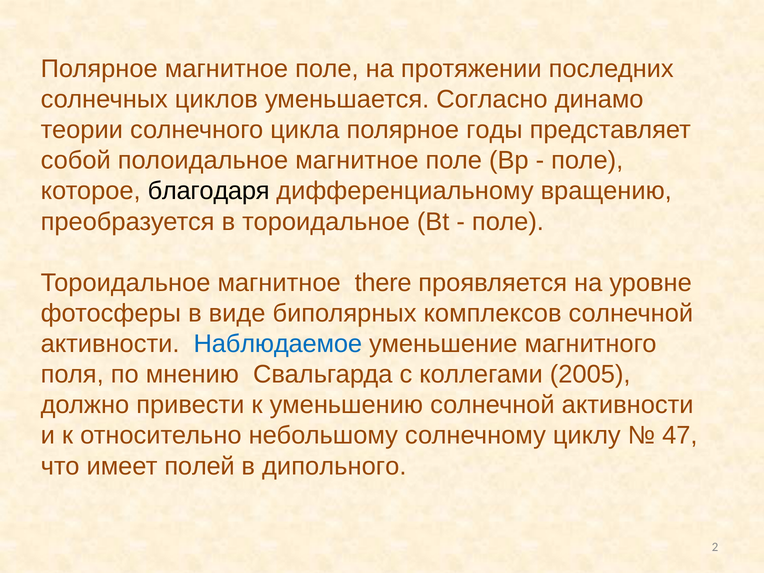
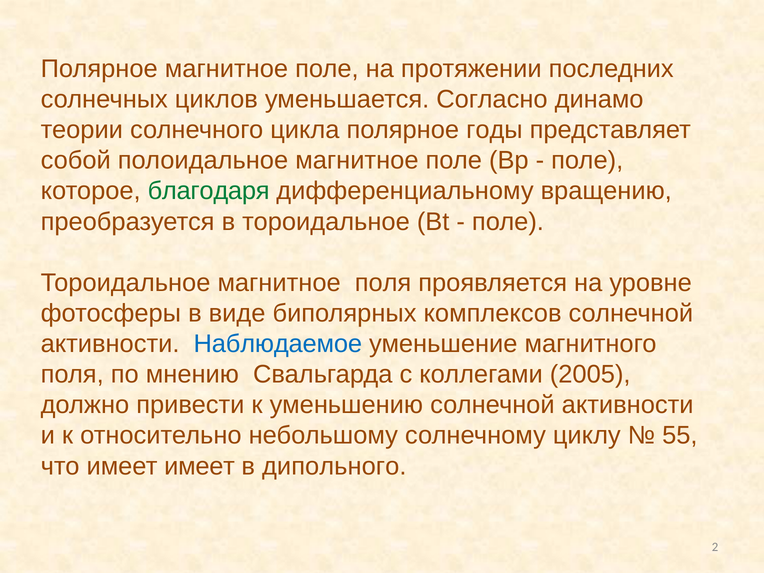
благодаря colour: black -> green (209, 191)
магнитное there: there -> поля (383, 283)
47: 47 -> 55 (680, 436)
имеет полей: полей -> имеет (200, 466)
